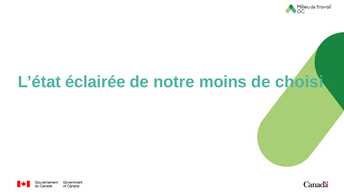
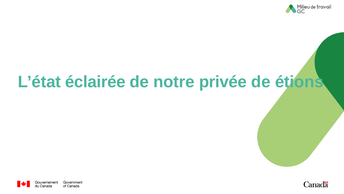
moins: moins -> privée (223, 82)
choisi: choisi -> étions (299, 82)
